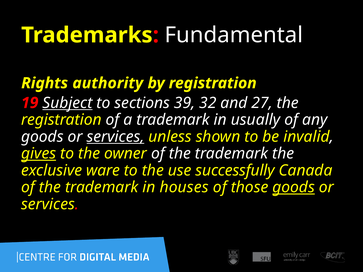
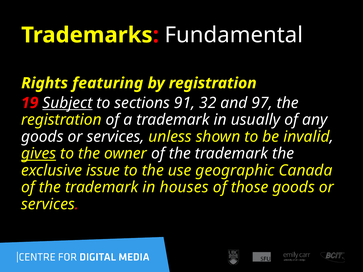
authority: authority -> featuring (108, 83)
39: 39 -> 91 (185, 103)
27: 27 -> 97 (262, 103)
services underline: present -> none (115, 137)
ware: ware -> issue (103, 171)
successfully: successfully -> geographic (235, 171)
goods underline: present -> none (294, 187)
